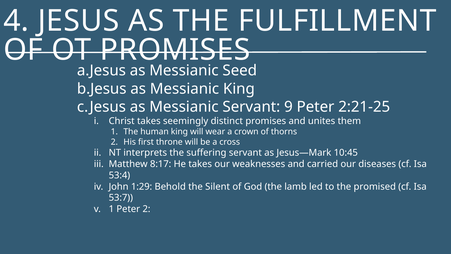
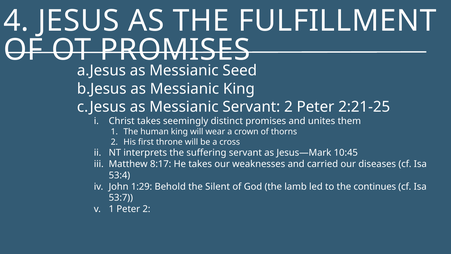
Servant 9: 9 -> 2 (288, 107)
promised: promised -> continues (375, 186)
